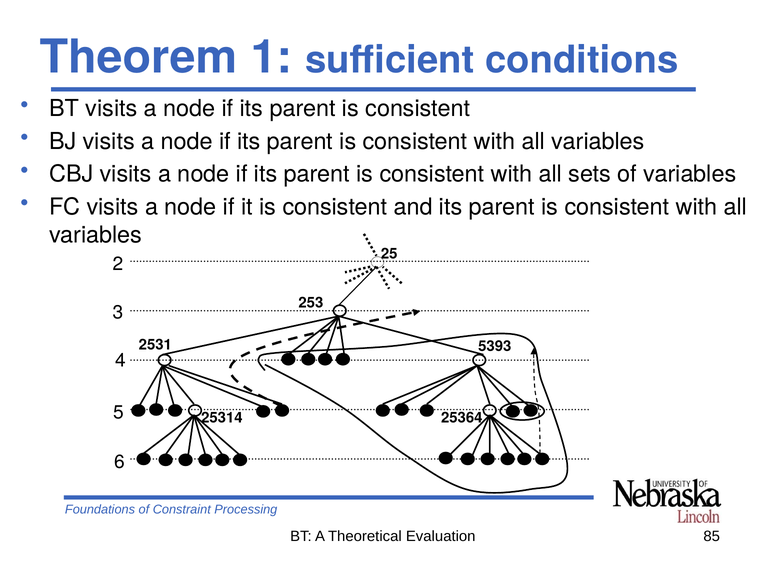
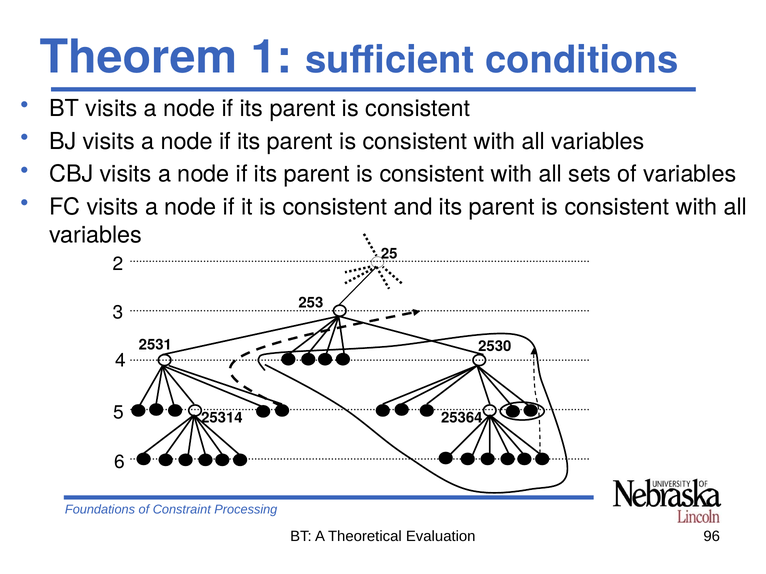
5393: 5393 -> 2530 (495, 347)
85: 85 -> 96 (712, 537)
